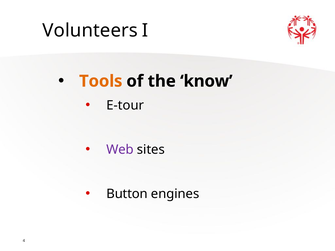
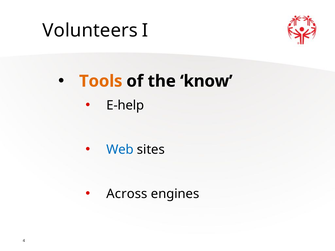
E-tour: E-tour -> E-help (125, 105)
Web colour: purple -> blue (120, 150)
Button: Button -> Across (127, 194)
